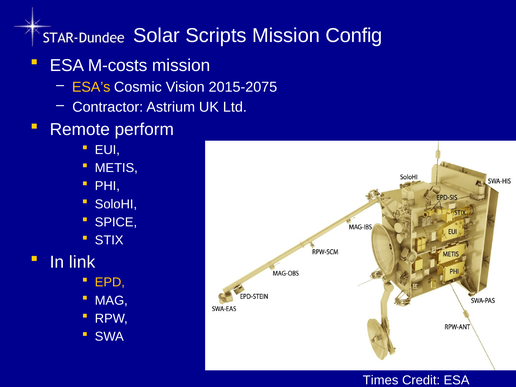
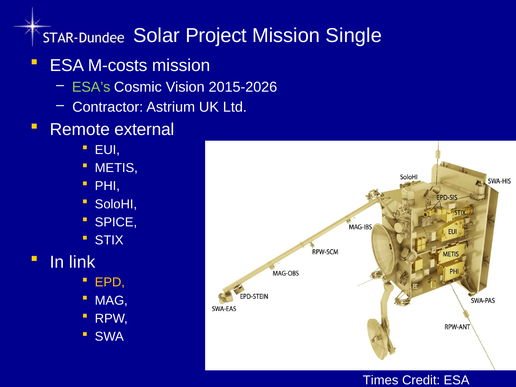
Scripts: Scripts -> Project (216, 36)
Config: Config -> Single (354, 36)
ESA’s colour: yellow -> light green (91, 87)
2015-2075: 2015-2075 -> 2015-2026 (243, 87)
perform: perform -> external (144, 130)
